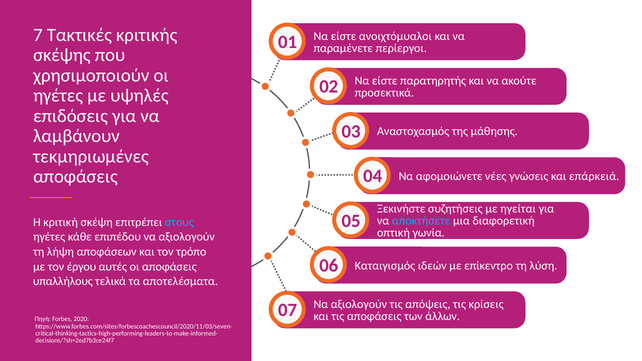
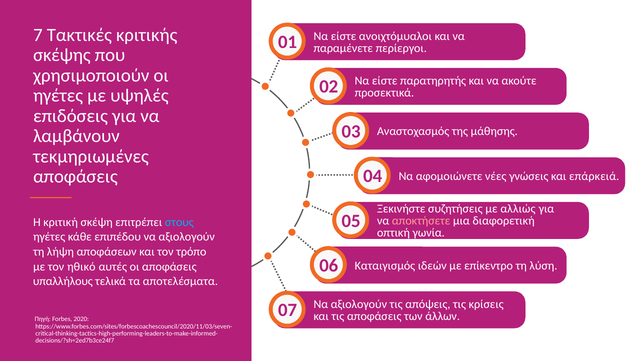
ηγείται: ηγείται -> αλλιώς (518, 209)
αποκτήσετε colour: light blue -> pink (421, 221)
έργου: έργου -> ηθικό (81, 267)
